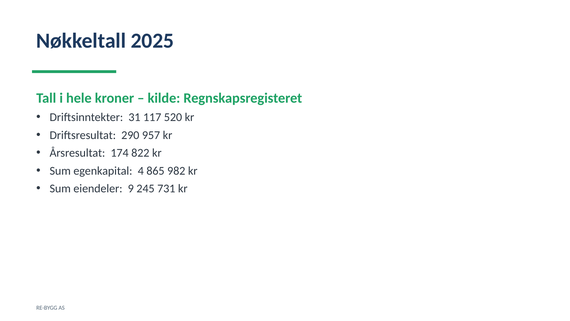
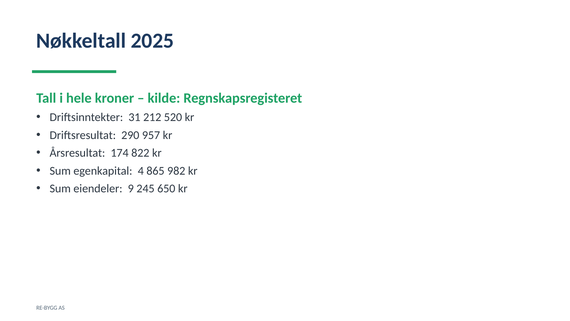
117: 117 -> 212 (152, 117)
731: 731 -> 650 (166, 189)
